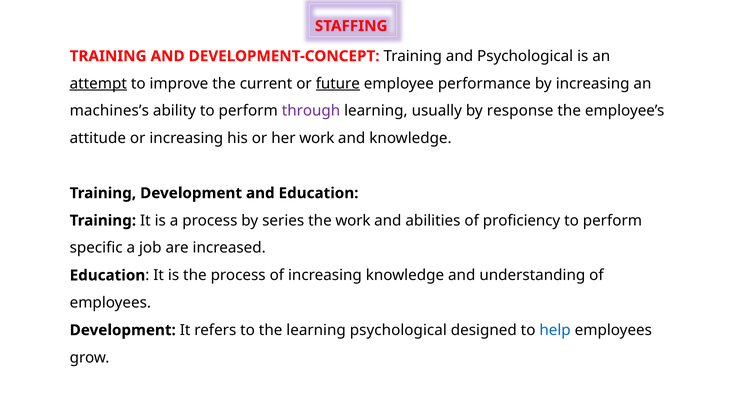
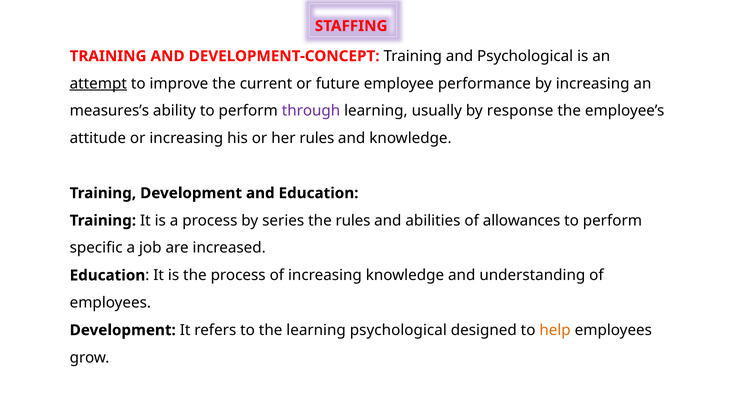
future underline: present -> none (338, 83)
machines’s: machines’s -> measures’s (109, 111)
her work: work -> rules (317, 138)
the work: work -> rules (353, 220)
proficiency: proficiency -> allowances (522, 220)
help colour: blue -> orange (555, 330)
